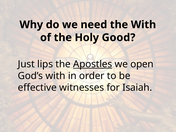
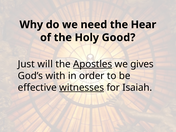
the With: With -> Hear (144, 25)
lips: lips -> will (45, 64)
open: open -> gives (142, 64)
witnesses underline: none -> present (82, 88)
